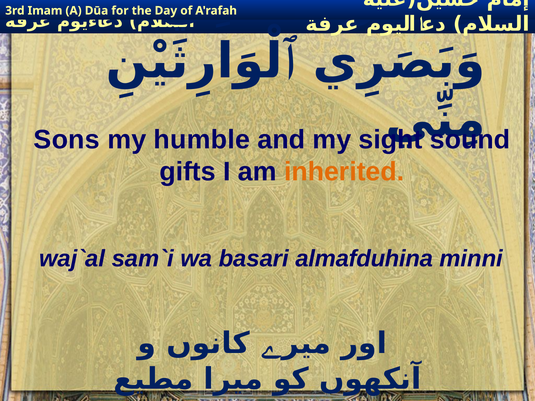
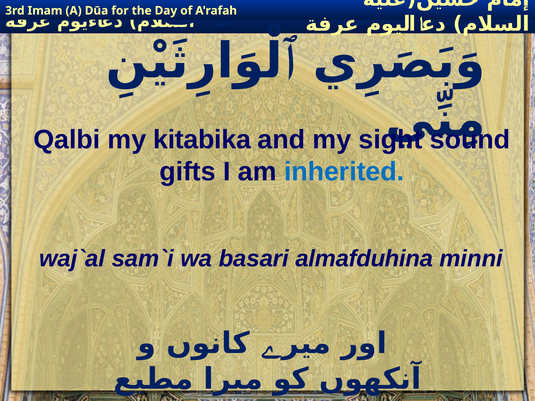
Sons: Sons -> Qalbi (67, 140)
humble: humble -> kitabika (202, 140)
inherited colour: orange -> blue (344, 172)
